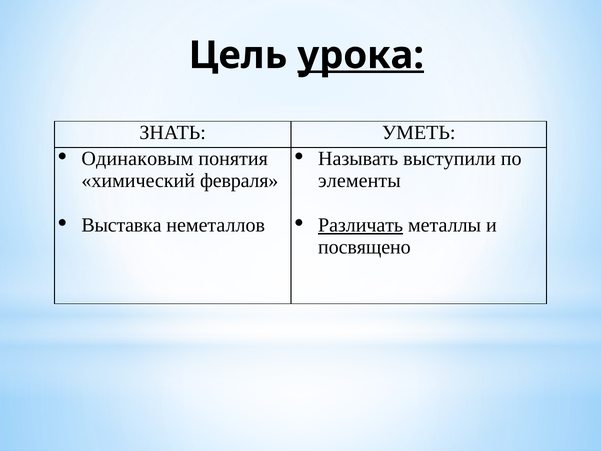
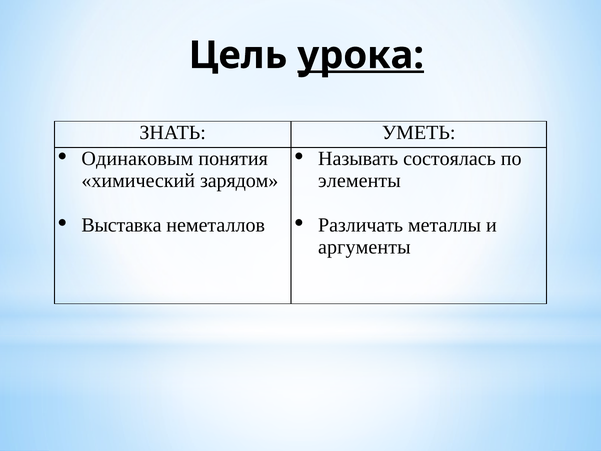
выступили: выступили -> состоялась (450, 159)
февраля: февраля -> зарядом (239, 181)
Различать underline: present -> none (361, 225)
посвящено: посвящено -> аргументы (364, 247)
